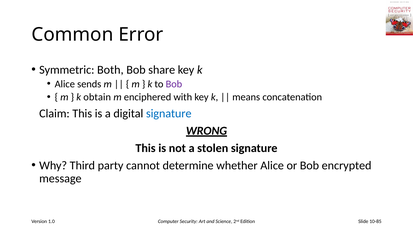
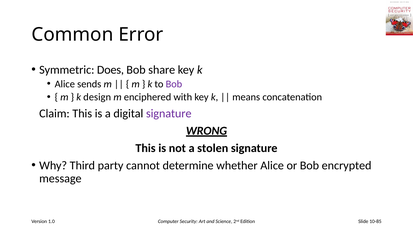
Both: Both -> Does (110, 70)
obtain: obtain -> design (97, 97)
signature colour: blue -> purple (169, 114)
